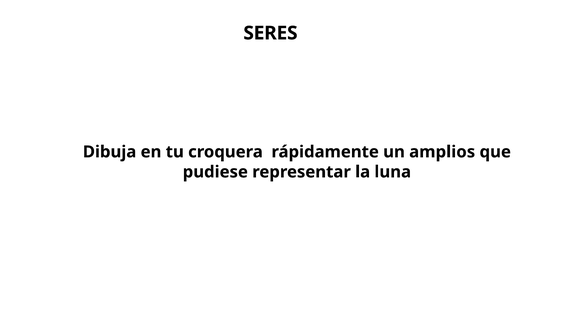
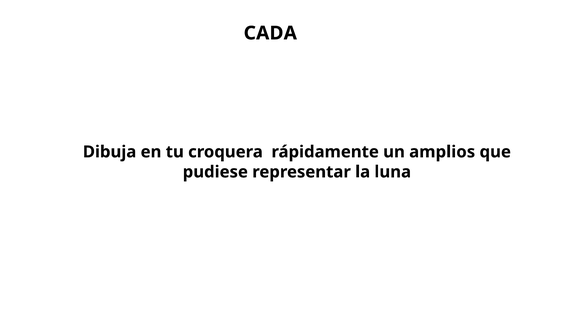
SERES: SERES -> CADA (270, 33)
